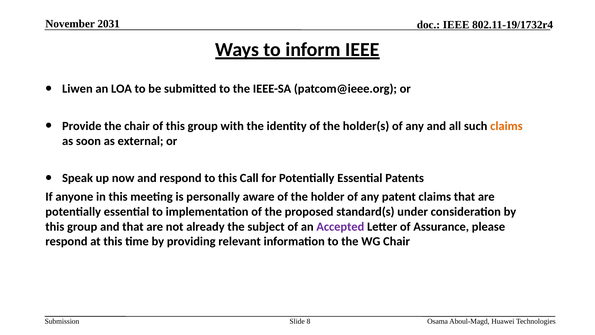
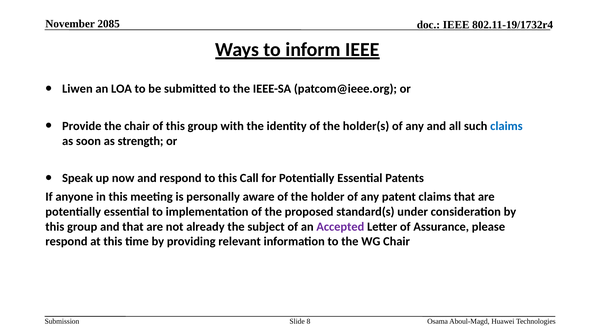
2031: 2031 -> 2085 (109, 24)
claims colour: orange -> blue (506, 126)
external: external -> strength (141, 141)
